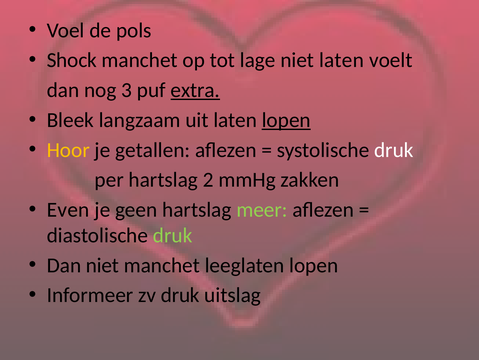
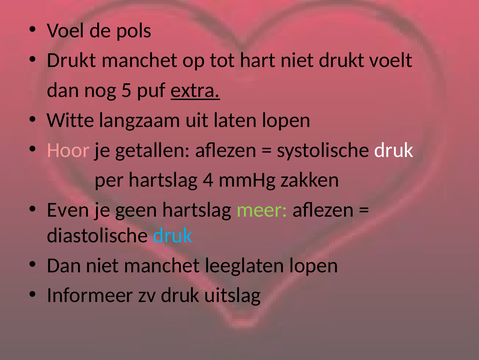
Shock: Shock -> Drukt (72, 60)
lage: lage -> hart (258, 60)
niet laten: laten -> drukt (342, 60)
3: 3 -> 5 (127, 90)
Bleek: Bleek -> Witte (70, 120)
lopen underline: present -> none (286, 120)
Hoor colour: yellow -> pink (68, 150)
2: 2 -> 4 (208, 180)
druk colour: light green -> light blue (173, 235)
